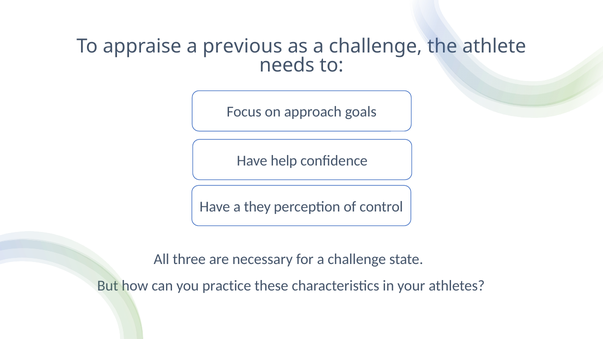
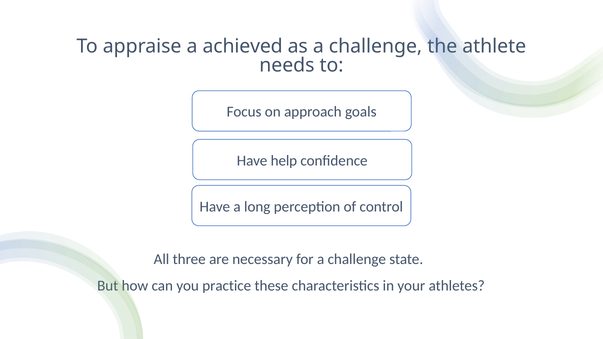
previous: previous -> achieved (243, 46)
they: they -> long (257, 207)
